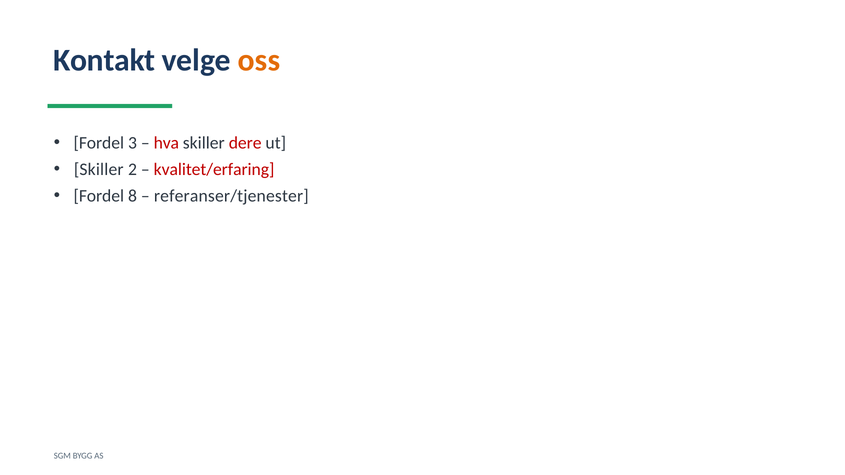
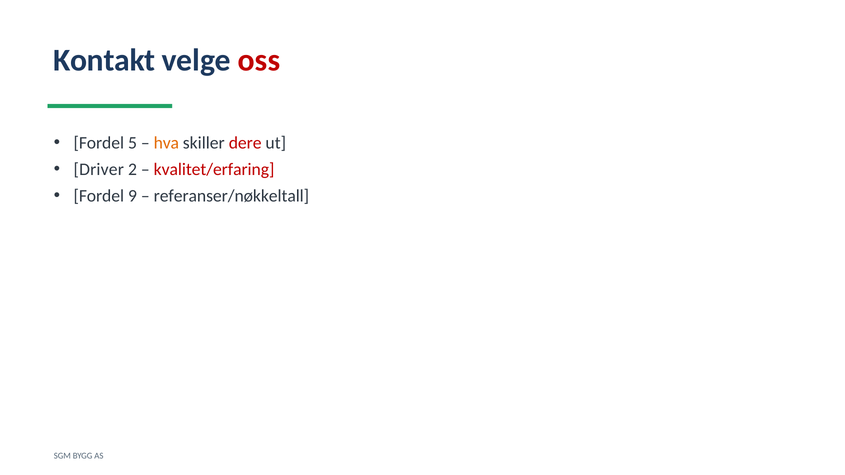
oss colour: orange -> red (259, 60)
3: 3 -> 5 (133, 143)
hva colour: red -> orange (166, 143)
Skiller: Skiller -> Driver (99, 170)
8: 8 -> 9 (133, 196)
referanser/tjenester: referanser/tjenester -> referanser/nøkkeltall (231, 196)
